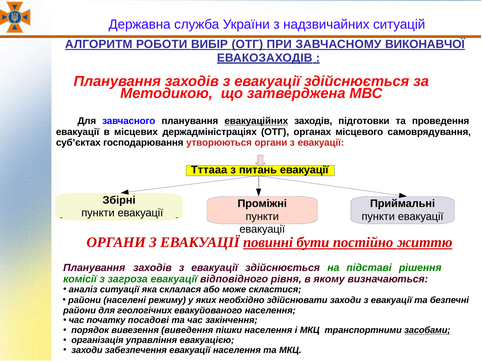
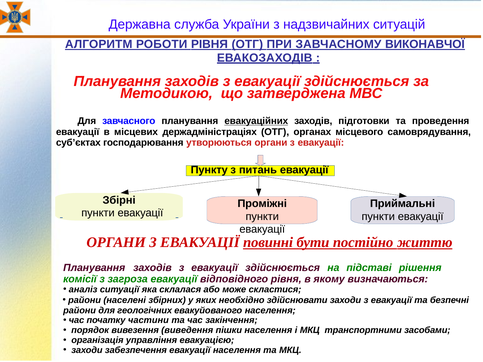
РОБОТИ ВИБІР: ВИБІР -> РІВНЯ (209, 44)
Тттааа: Тттааа -> Пункту (209, 170)
режиму: режиму -> збірних (167, 300)
посадові: посадові -> частини (148, 321)
засобами underline: present -> none (427, 330)
